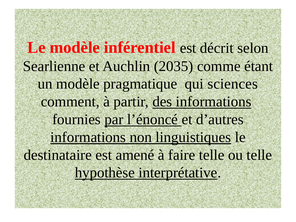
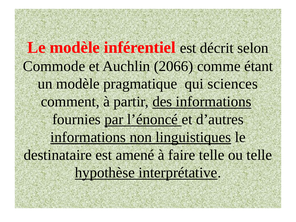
Searlienne: Searlienne -> Commode (54, 66)
2035: 2035 -> 2066 (174, 66)
